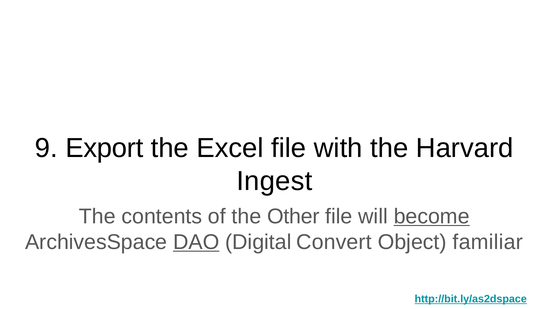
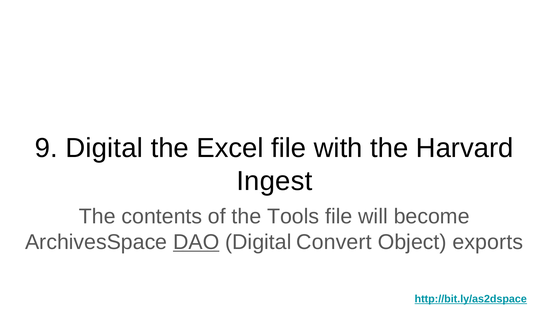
9 Export: Export -> Digital (104, 148)
Other: Other -> Tools (293, 216)
become underline: present -> none (432, 216)
familiar: familiar -> exports (488, 242)
